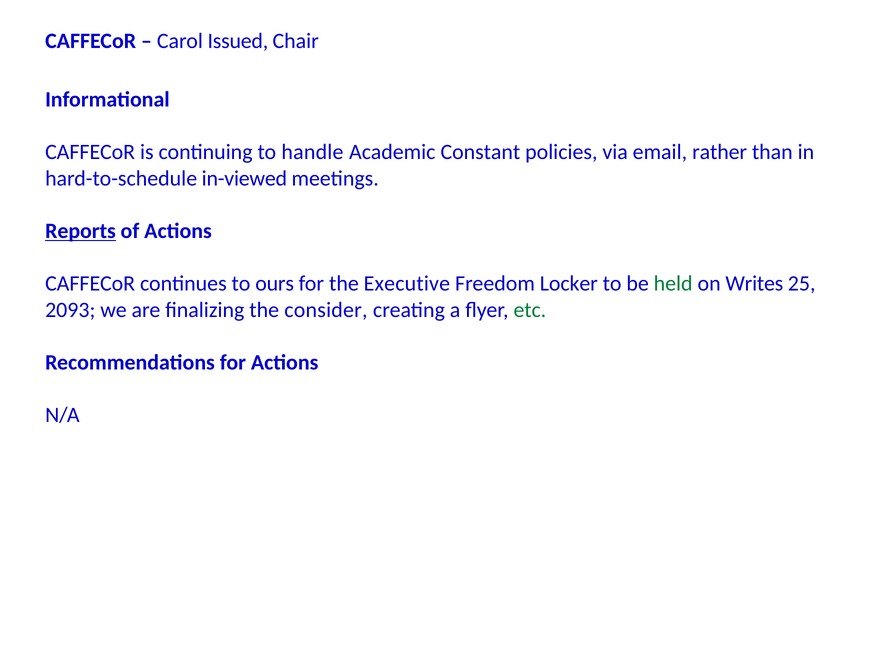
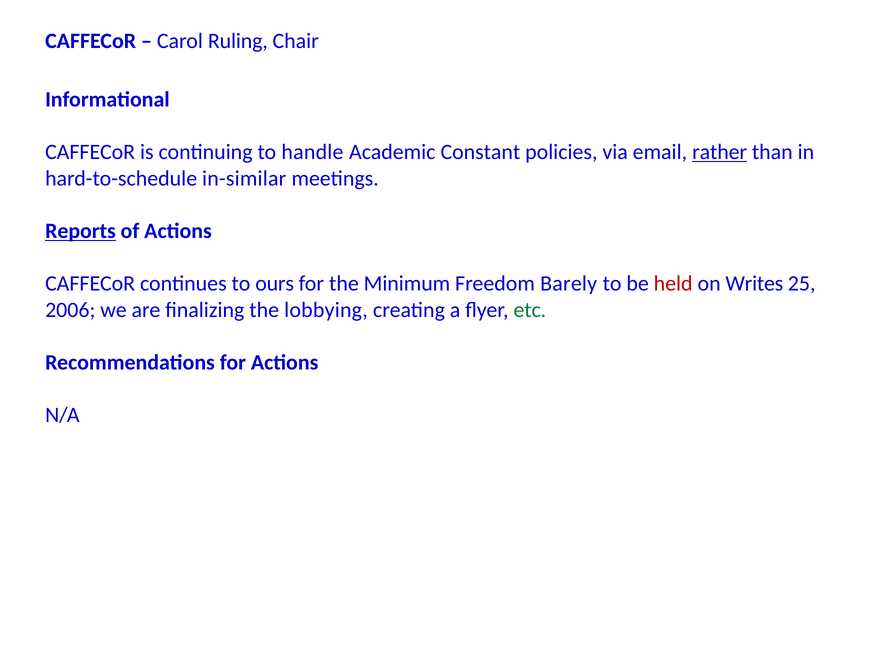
Issued: Issued -> Ruling (238, 41)
rather underline: none -> present (720, 152)
in-viewed: in-viewed -> in-similar (244, 178)
Executive: Executive -> Minimum (407, 284)
Locker: Locker -> Barely (569, 284)
held colour: green -> red (673, 284)
2093: 2093 -> 2006 (70, 310)
consider: consider -> lobbying (326, 310)
